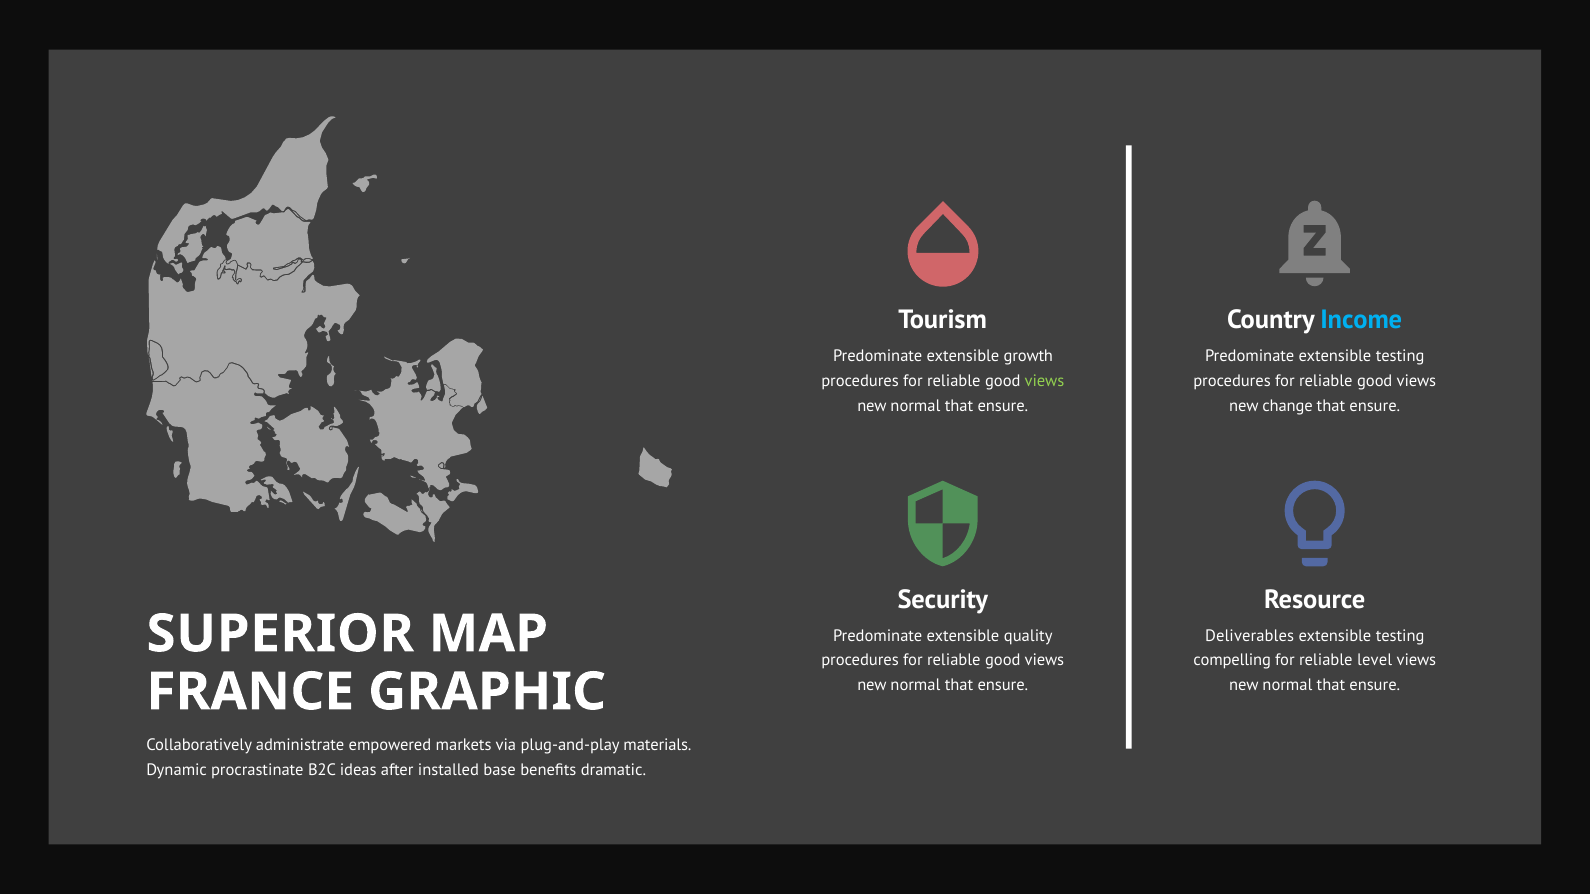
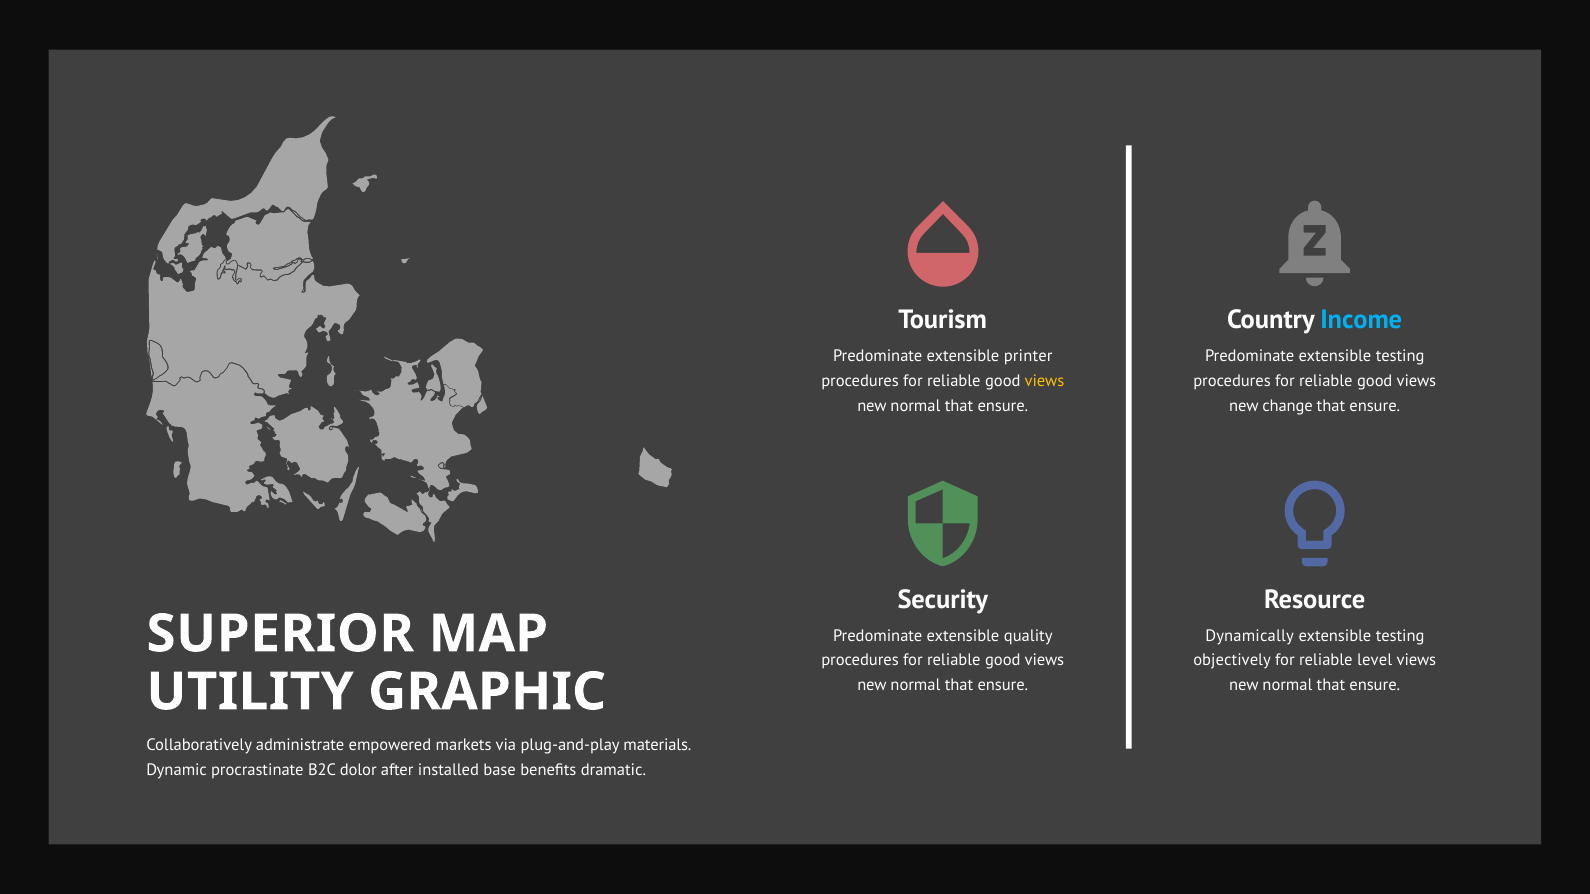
growth: growth -> printer (1028, 356)
views colour: light green -> yellow (1044, 381)
Deliverables: Deliverables -> Dynamically (1250, 636)
compelling: compelling -> objectively (1232, 661)
FRANCE: FRANCE -> UTILITY (250, 692)
ideas: ideas -> dolor (358, 771)
